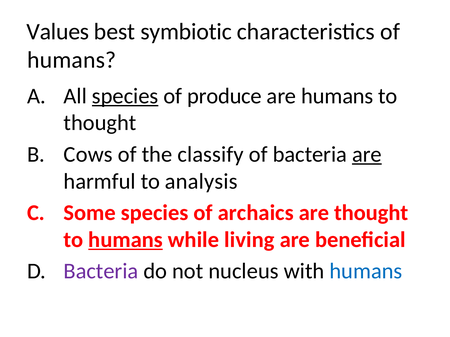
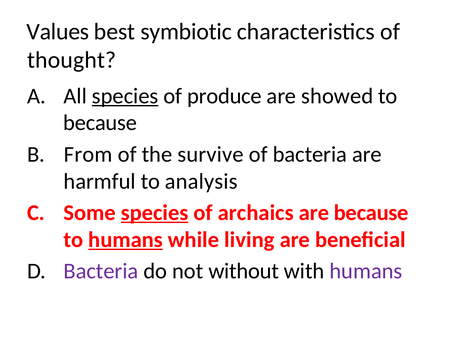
humans: humans -> thought (72, 60)
are humans: humans -> showed (337, 96)
thought: thought -> because (100, 123)
Cows: Cows -> From (88, 155)
classify: classify -> survive (211, 155)
are underline: present -> none (367, 155)
species underline: none -> present (155, 213)
are thought: thought -> because (371, 213)
nucleus: nucleus -> without (244, 272)
humans colour: blue -> purple (366, 272)
